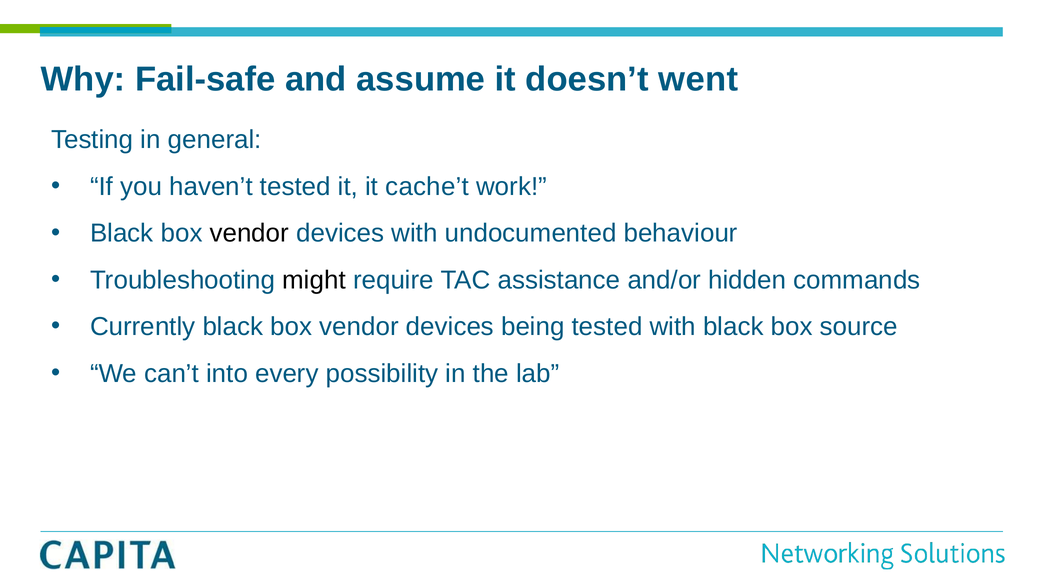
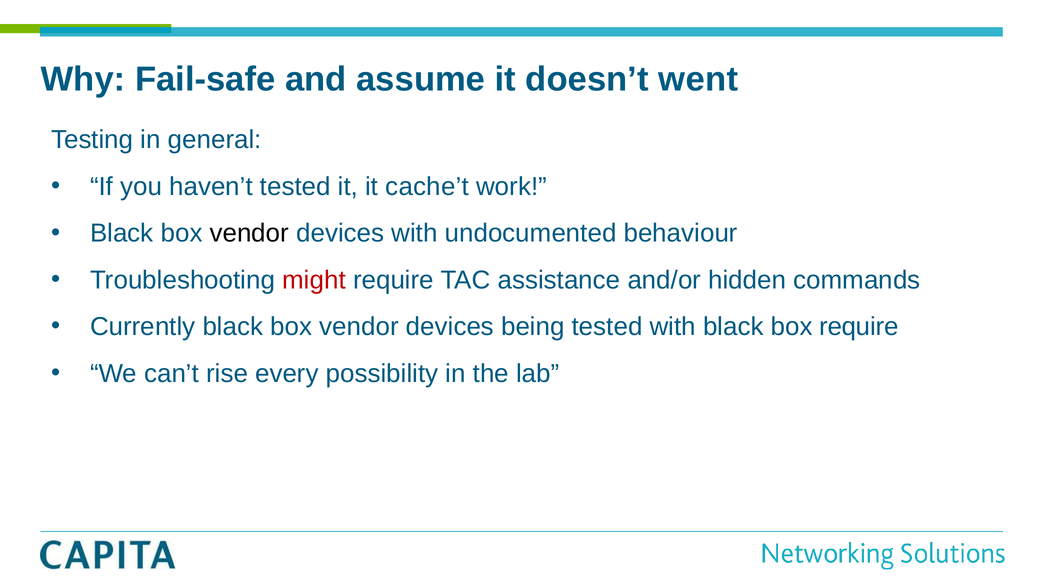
might colour: black -> red (314, 280)
box source: source -> require (859, 327)
into: into -> rise (227, 374)
